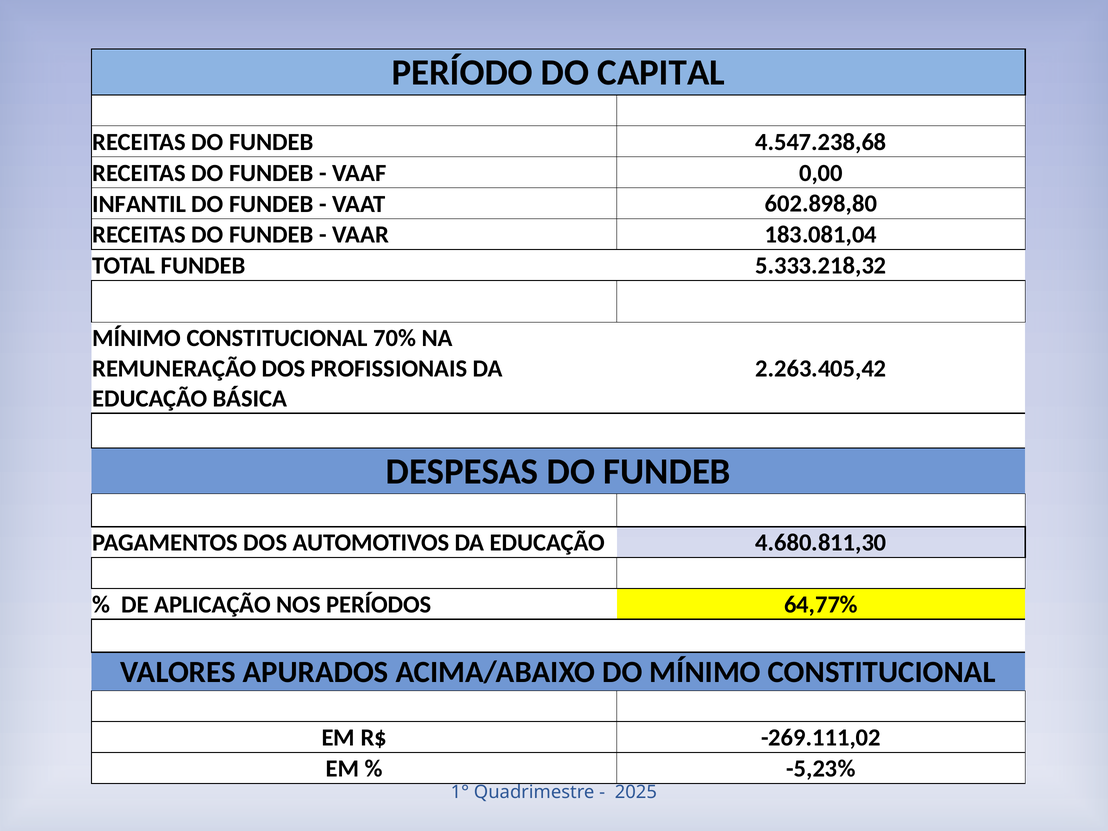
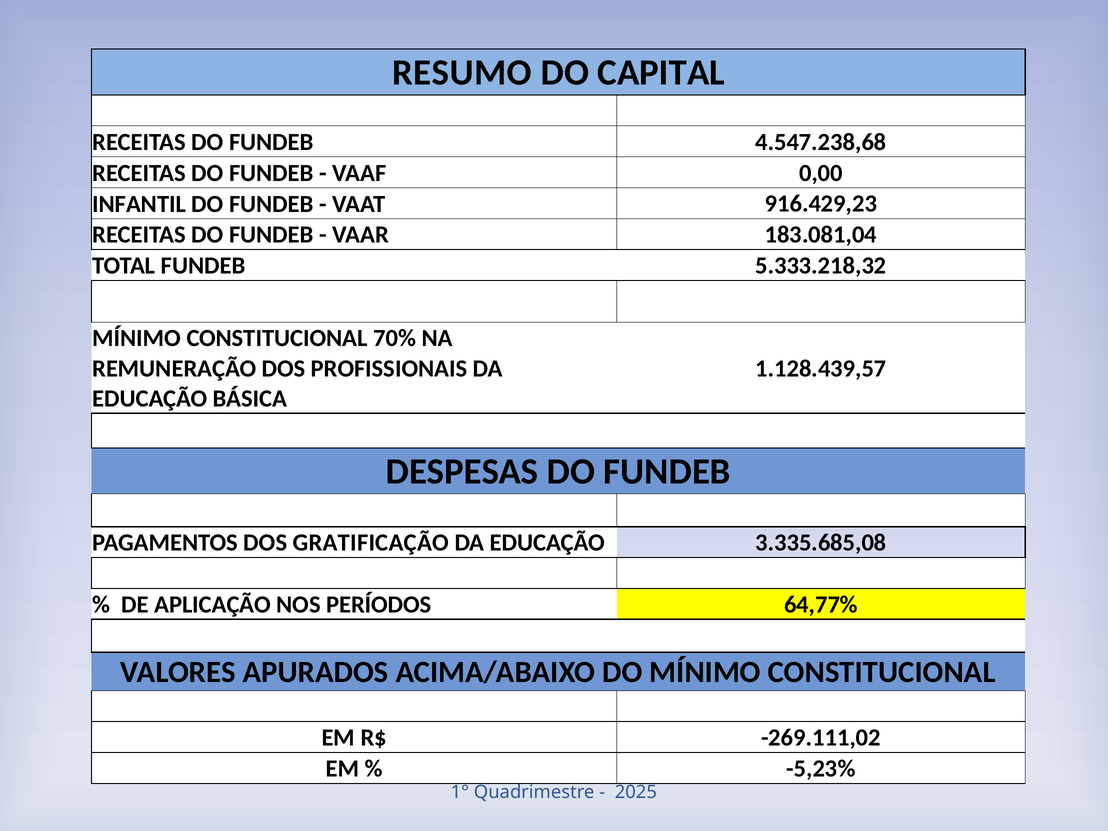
PERÍODO: PERÍODO -> RESUMO (462, 73)
602.898,80: 602.898,80 -> 916.429,23 (821, 204)
2.263.405,42: 2.263.405,42 -> 1.128.439,57 (821, 368)
AUTOMOTIVOS: AUTOMOTIVOS -> GRATIFICAÇÃO (371, 543)
4.680.811,30: 4.680.811,30 -> 3.335.685,08 (821, 543)
